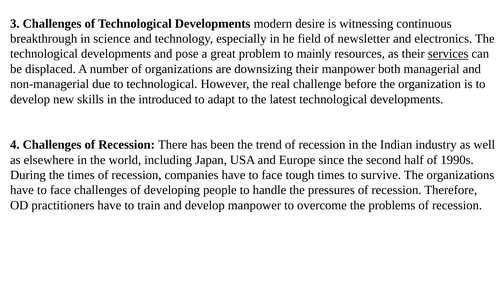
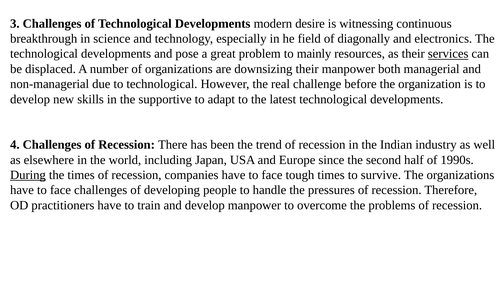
newsletter: newsletter -> diagonally (364, 39)
introduced: introduced -> supportive (165, 99)
During underline: none -> present (28, 175)
